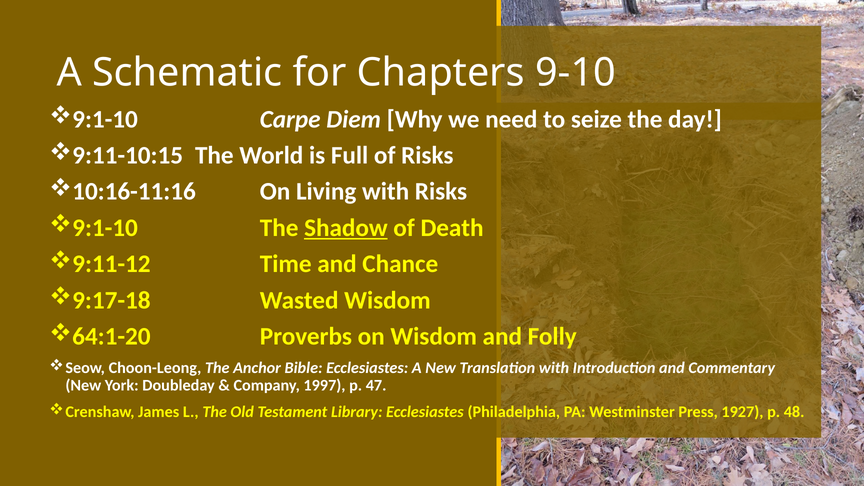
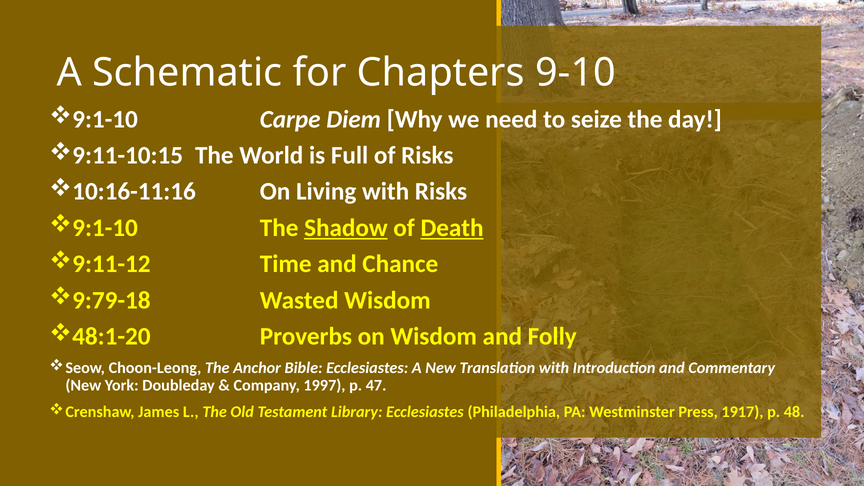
Death underline: none -> present (452, 228)
9:17-18: 9:17-18 -> 9:79-18 (111, 300)
64:1-20: 64:1-20 -> 48:1-20 (111, 336)
1927: 1927 -> 1917 (742, 412)
